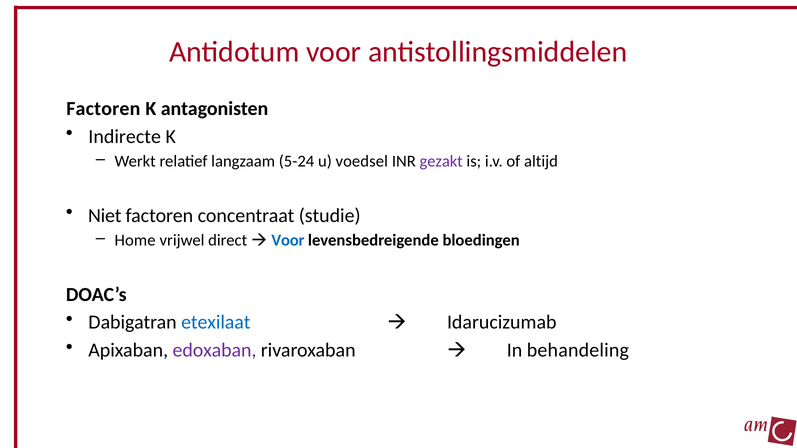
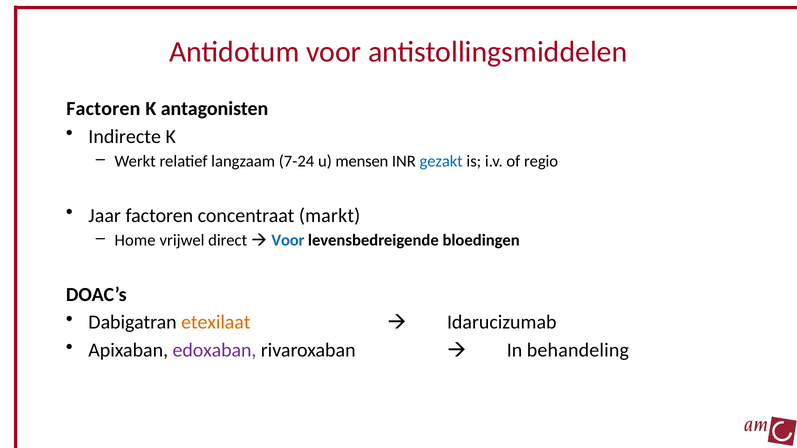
5-24: 5-24 -> 7-24 (297, 162)
voedsel: voedsel -> mensen (362, 162)
gezakt colour: purple -> blue (441, 162)
altijd: altijd -> regio (541, 162)
Niet: Niet -> Jaar (105, 216)
studie: studie -> markt (330, 216)
etexilaat colour: blue -> orange (216, 323)
